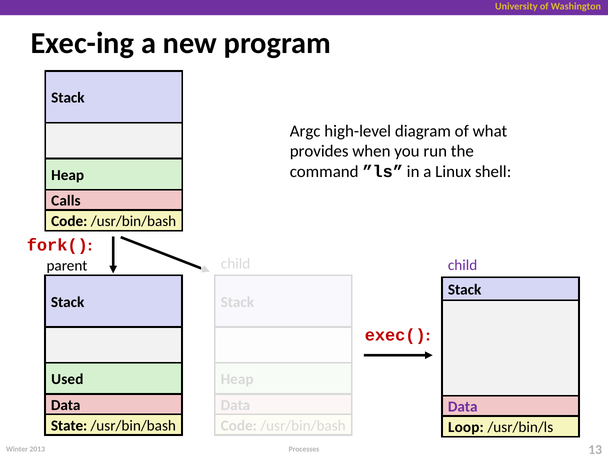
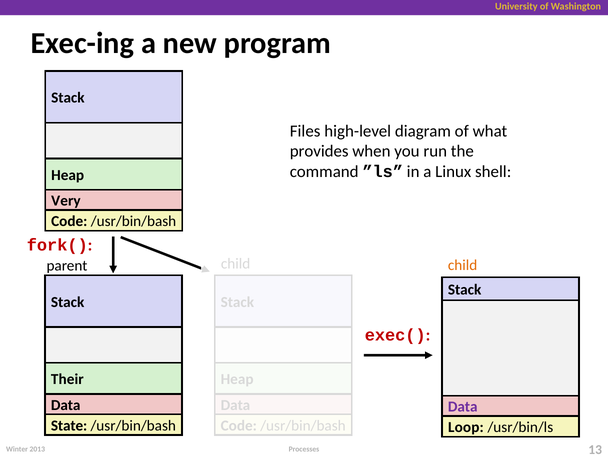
Argc: Argc -> Files (305, 131)
Calls: Calls -> Very (66, 201)
child colour: purple -> orange (463, 265)
Used: Used -> Their (67, 379)
